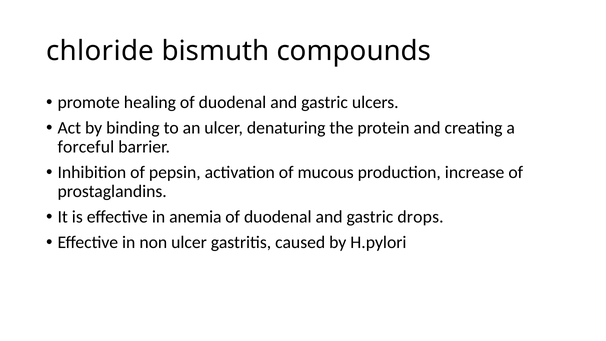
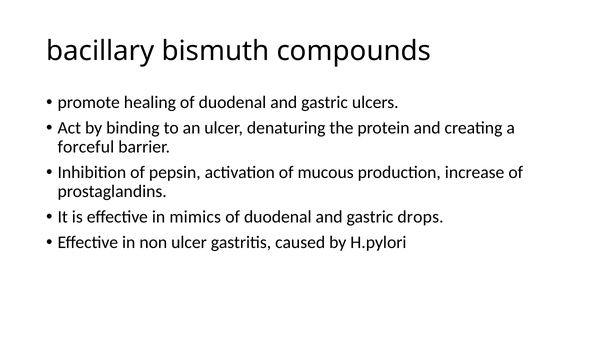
chloride: chloride -> bacillary (100, 51)
anemia: anemia -> mimics (195, 217)
